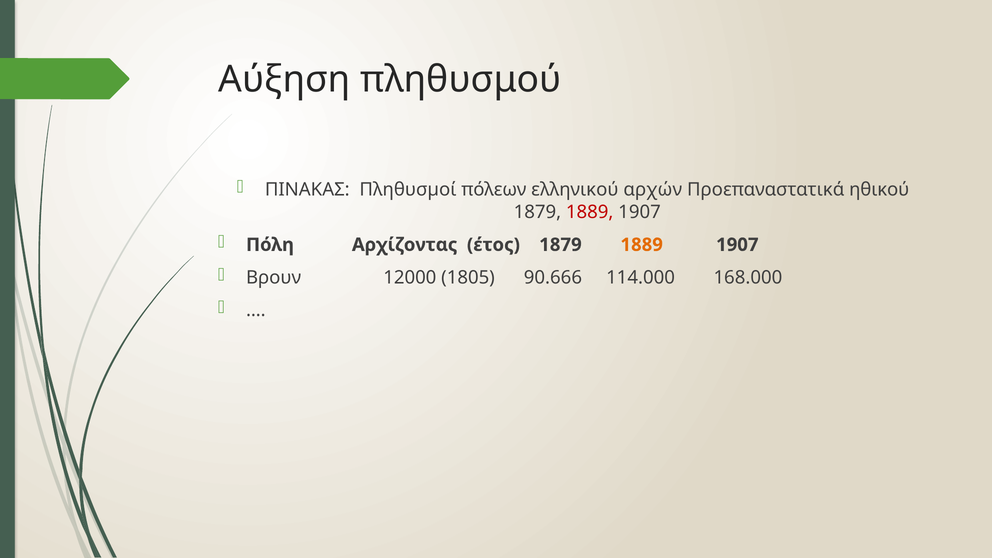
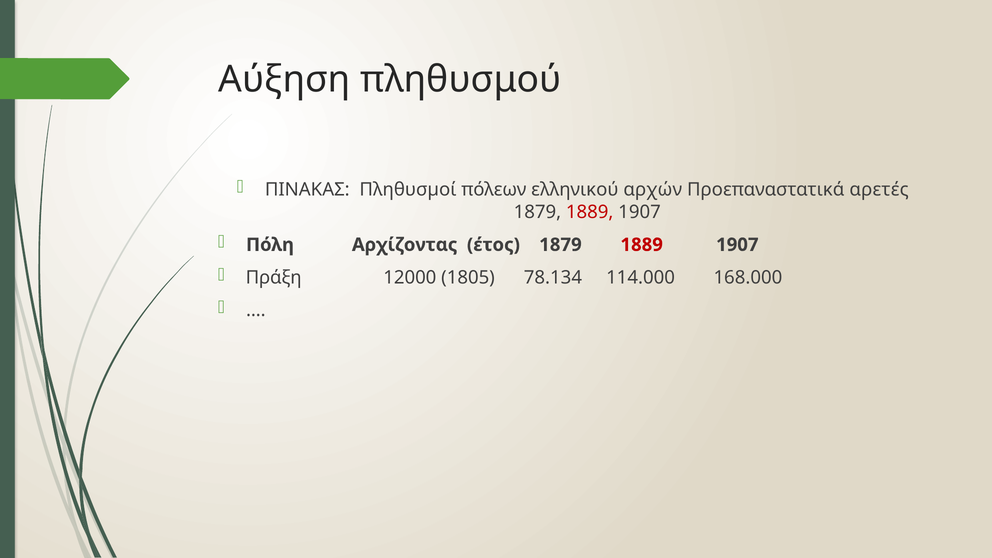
ηθικού: ηθικού -> αρετές (879, 190)
1889 colour: orange -> red (642, 245)
Βρουν: Βρουν -> Πράξη (274, 277)
90.666: 90.666 -> 78.134 (553, 277)
